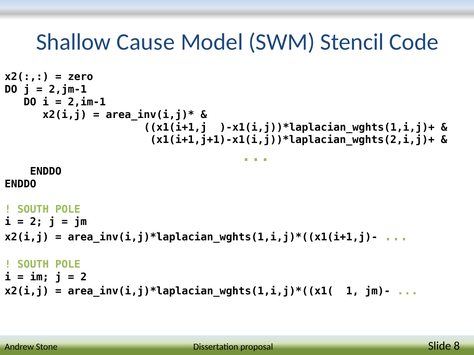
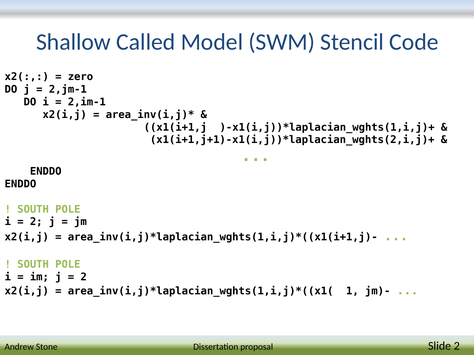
Cause: Cause -> Called (146, 42)
Slide 8: 8 -> 2 (457, 346)
